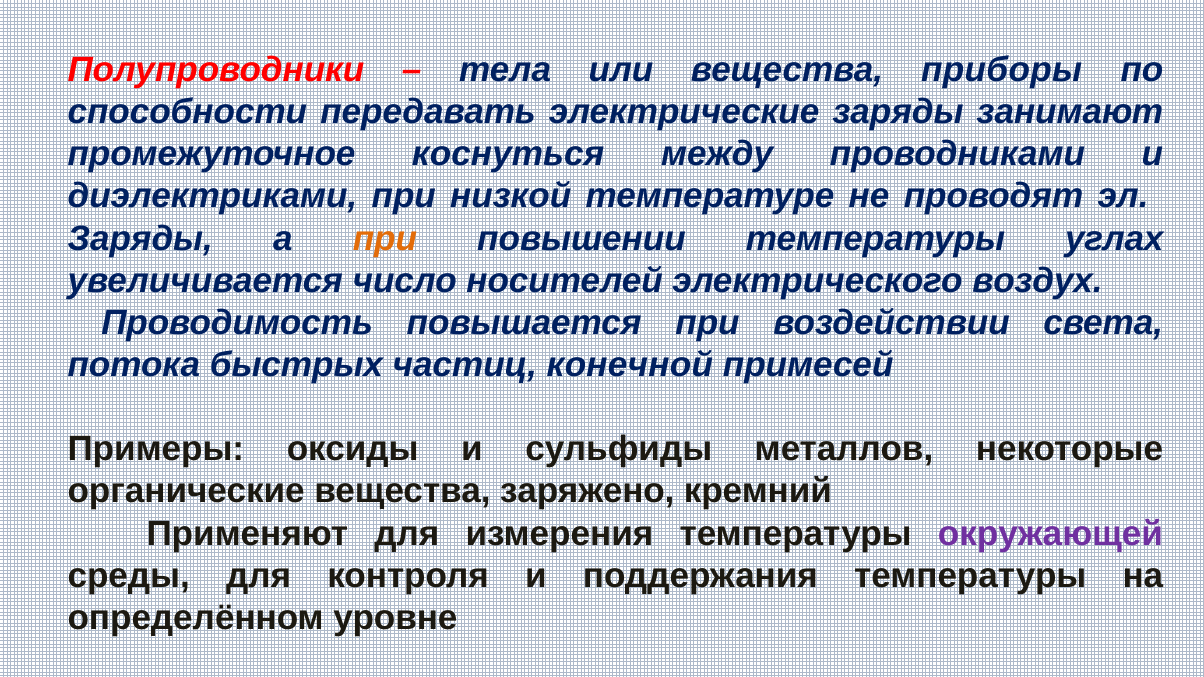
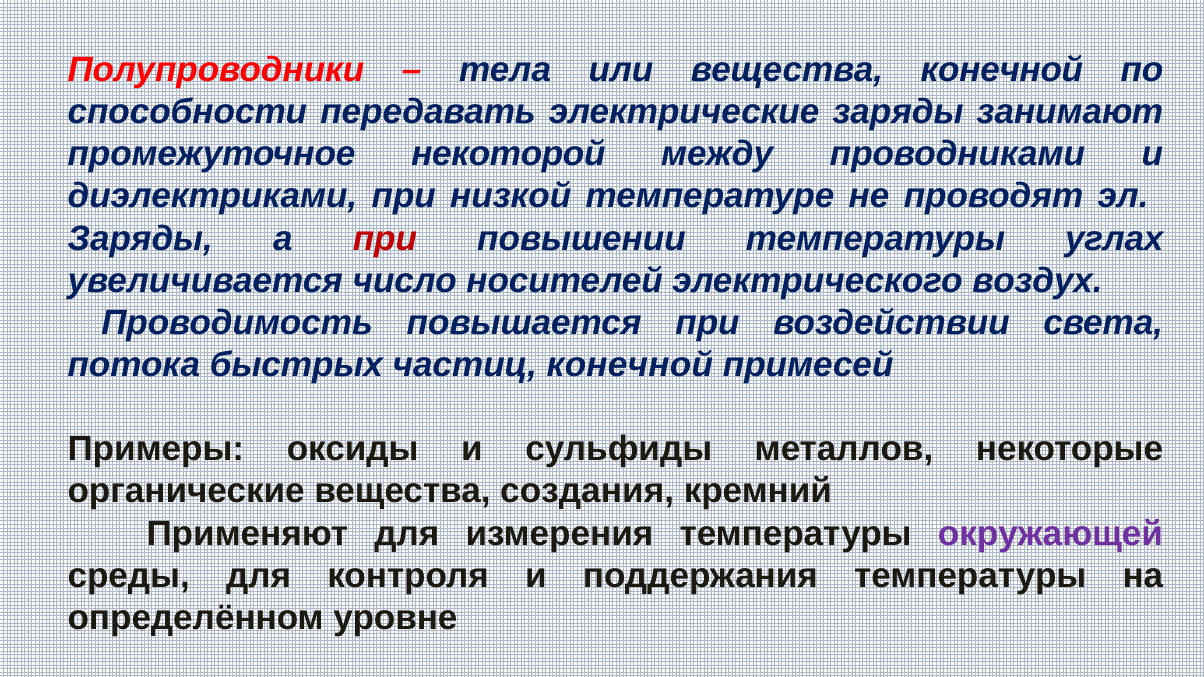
вещества приборы: приборы -> конечной (1002, 70)
коснуться: коснуться -> некоторой (508, 154)
при colour: orange -> red (385, 239)
заряжено: заряжено -> создания (587, 491)
